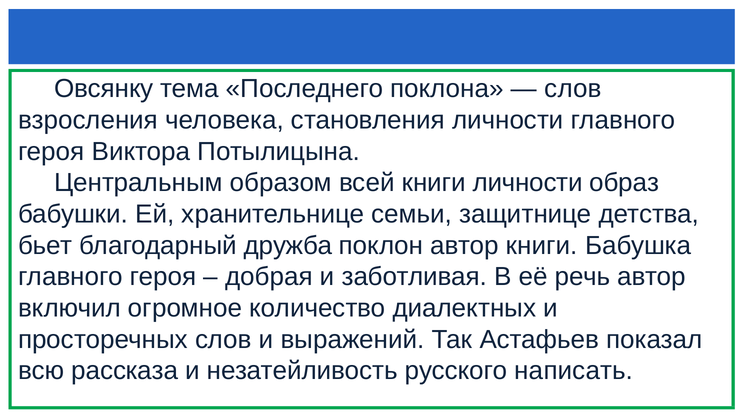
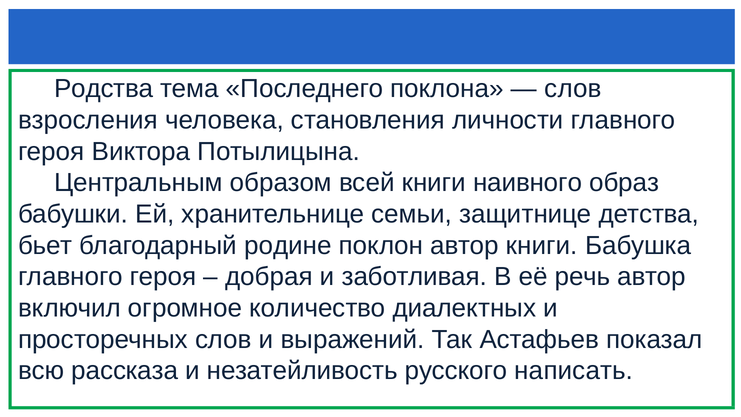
Овсянку: Овсянку -> Родства (104, 89)
книги личности: личности -> наивного (528, 183)
дружба: дружба -> родине (288, 245)
